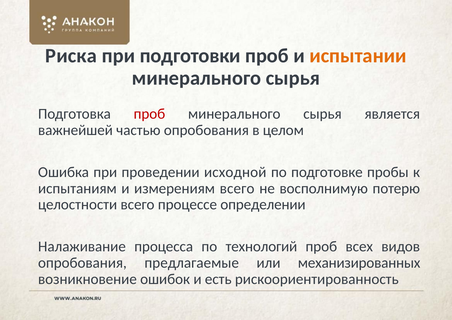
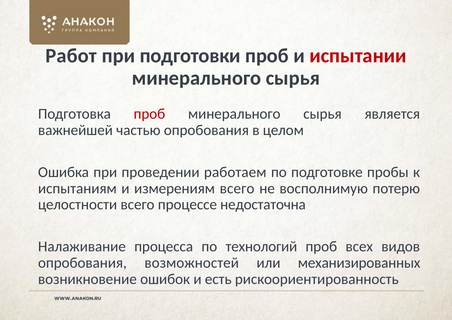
Риска: Риска -> Работ (71, 56)
испытании colour: orange -> red (358, 56)
исходной: исходной -> работаем (235, 172)
определении: определении -> недостаточна (263, 204)
предлагаемые: предлагаемые -> возможностей (192, 263)
